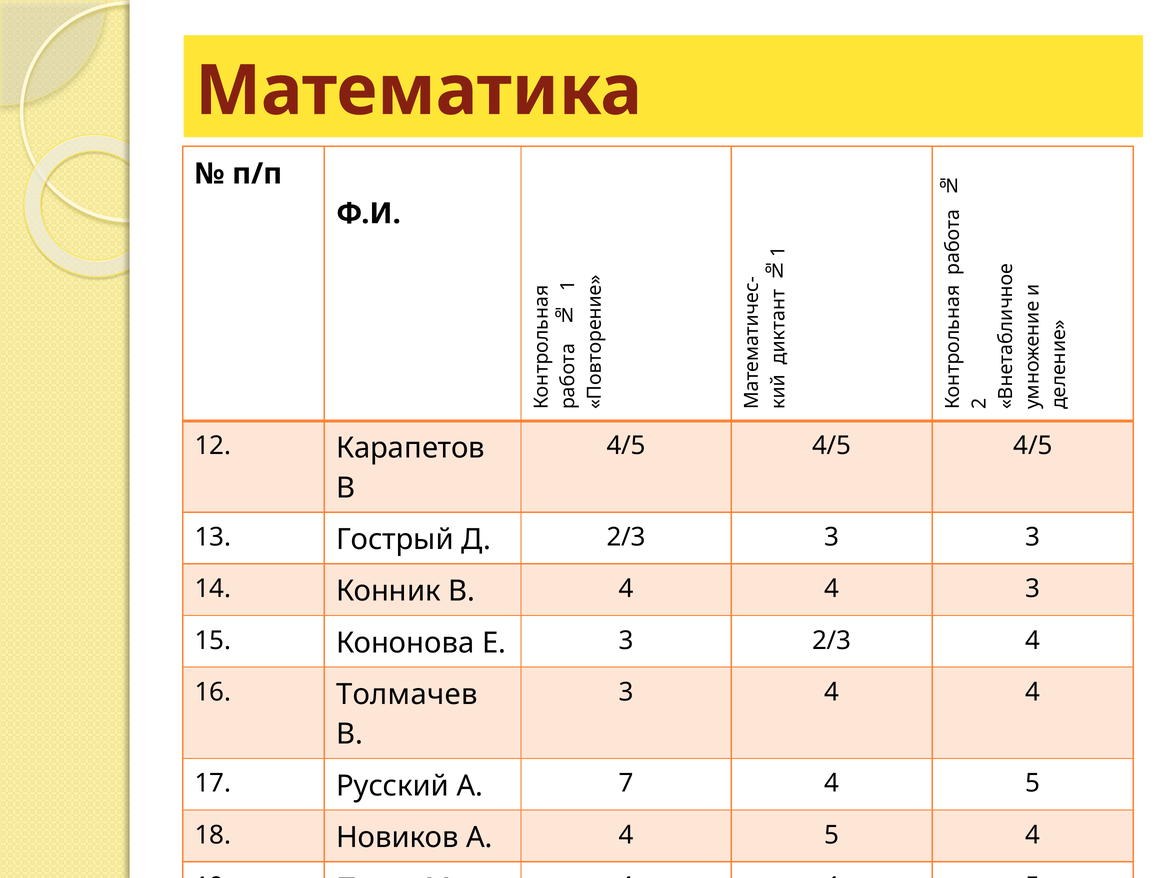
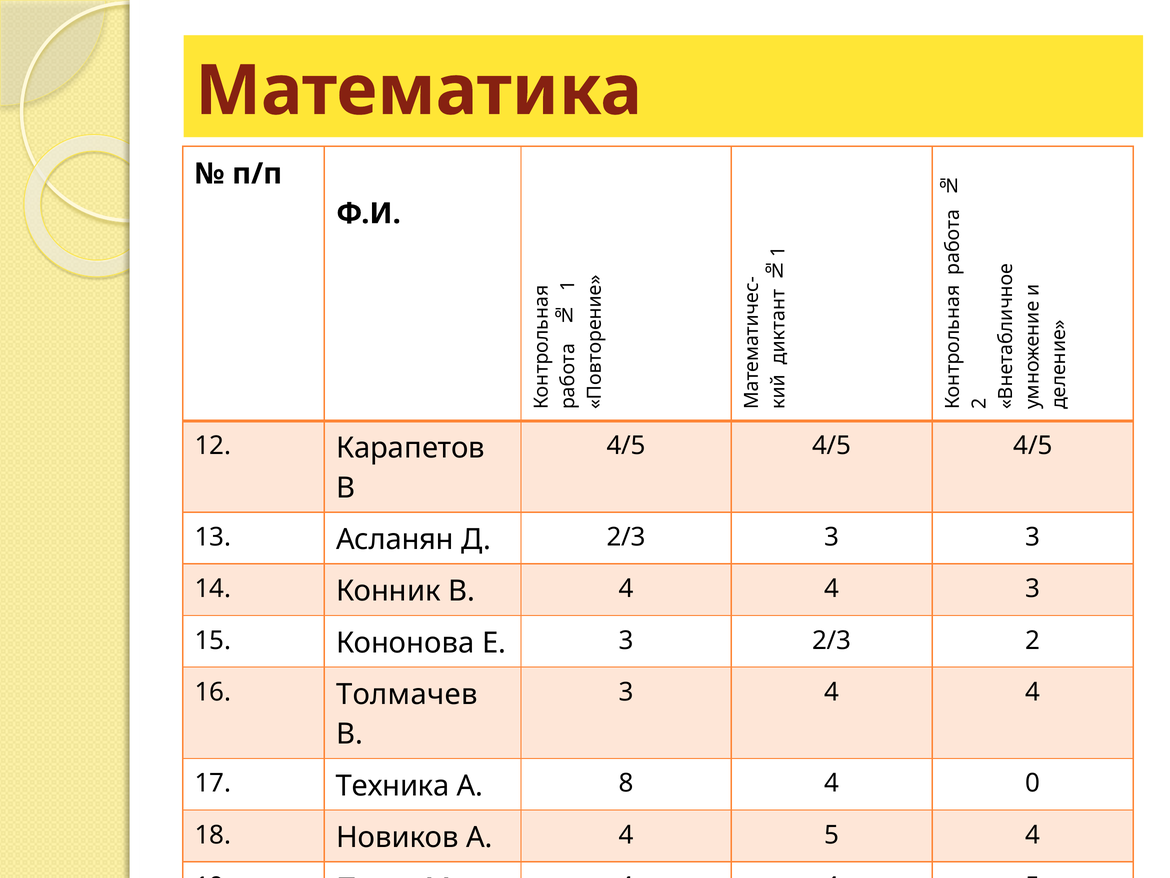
Гострый: Гострый -> Асланян (395, 539)
2/3 4: 4 -> 2 (1033, 640)
Русский: Русский -> Техника (393, 785)
7: 7 -> 8 (626, 783)
5: 5 -> 0 (1033, 783)
